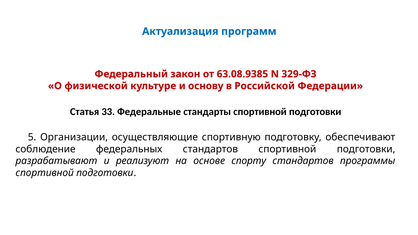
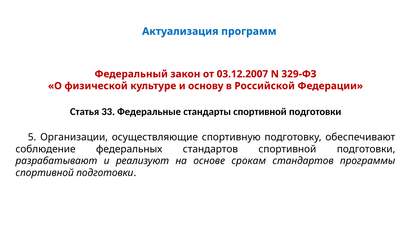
63.08.9385: 63.08.9385 -> 03.12.2007 (242, 74)
спорту: спорту -> срокам (249, 161)
